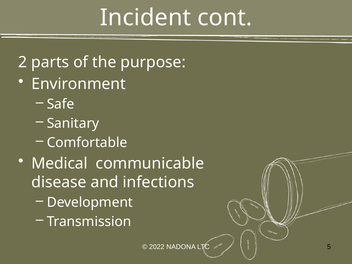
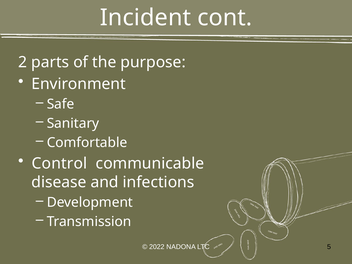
Medical: Medical -> Control (59, 163)
